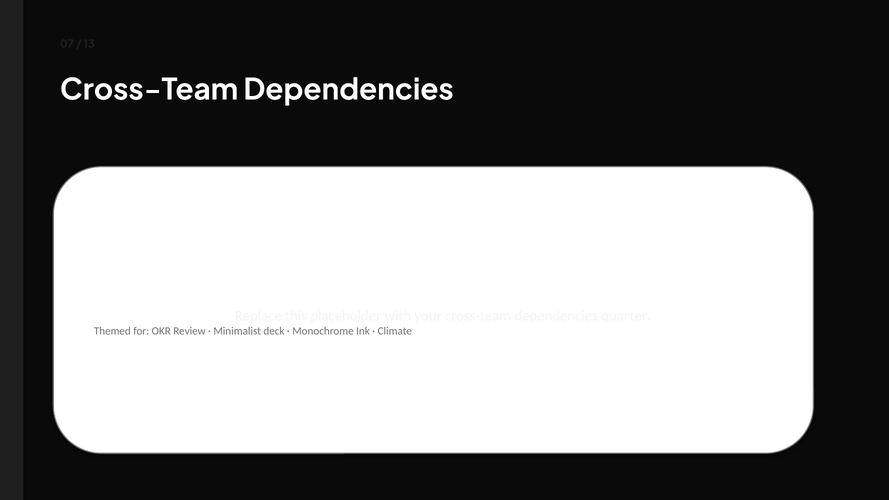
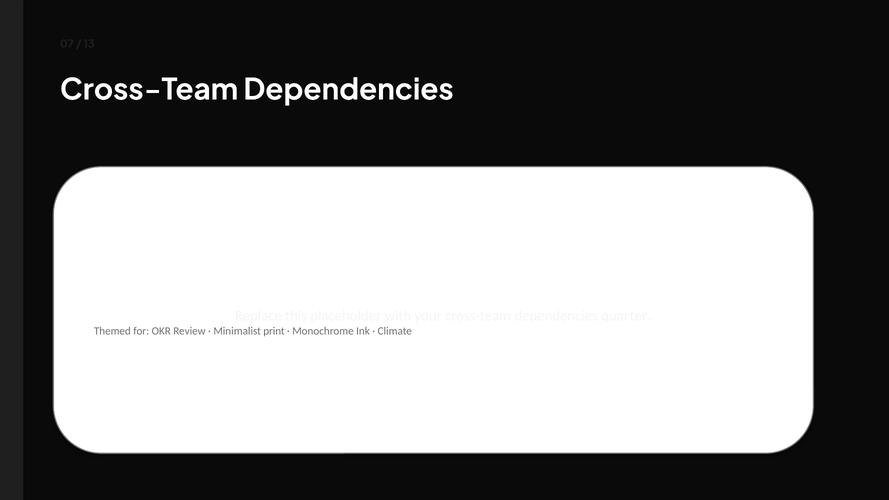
deck: deck -> print (274, 331)
